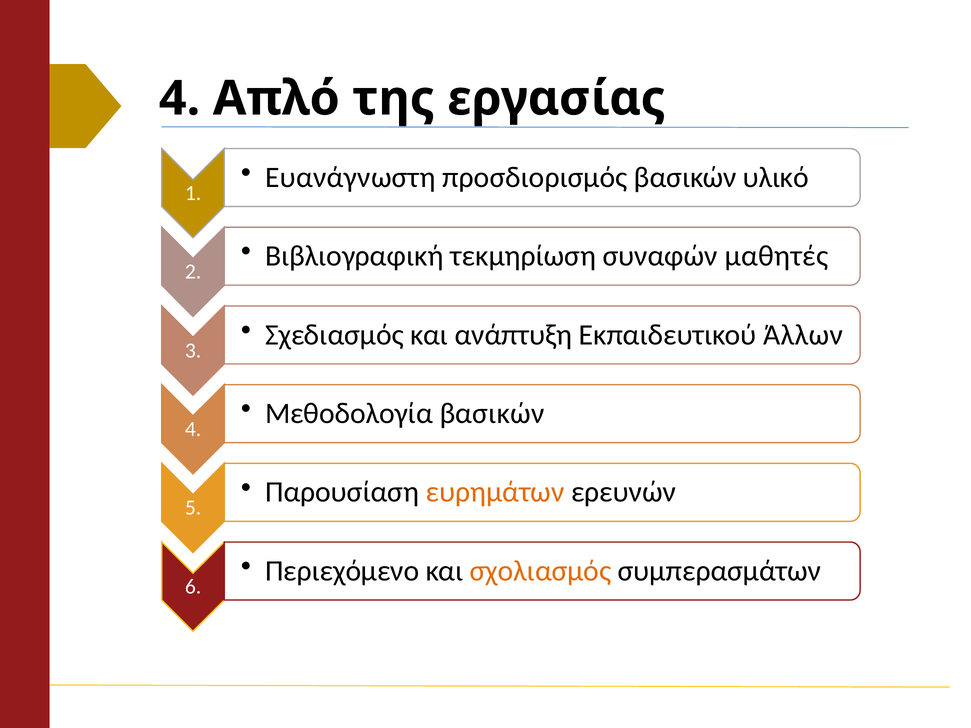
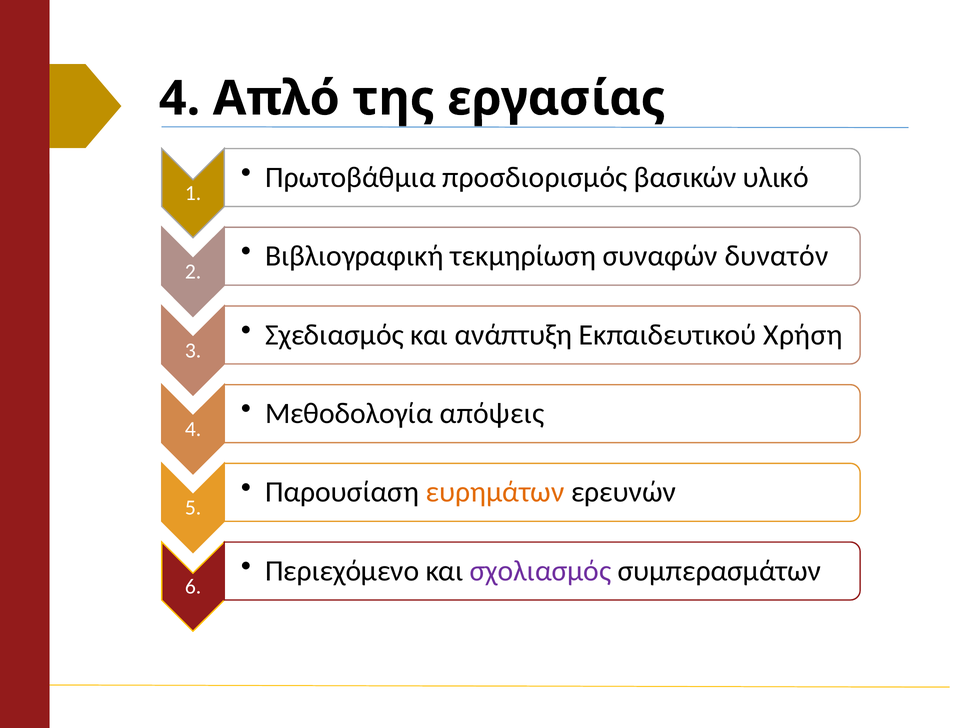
Ευανάγνωστη: Ευανάγνωστη -> Πρωτοβάθμια (351, 177)
μαθητές: μαθητές -> δυνατόν (777, 256)
Άλλων: Άλλων -> Χρήση (803, 335)
Μεθοδολογία βασικών: βασικών -> απόψεις (492, 414)
σχολιασμός colour: orange -> purple (540, 571)
